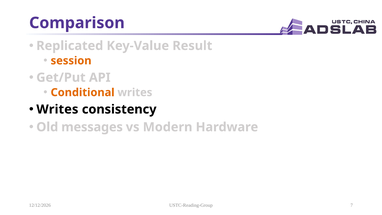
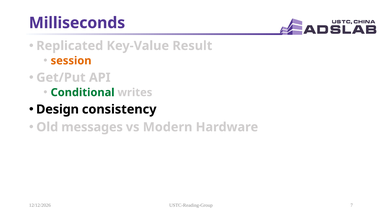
Comparison: Comparison -> Milliseconds (77, 23)
Conditional colour: orange -> green (83, 92)
Writes: Writes -> Design (57, 109)
